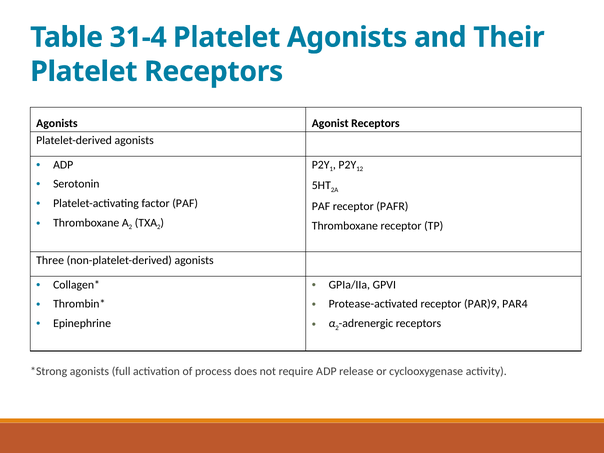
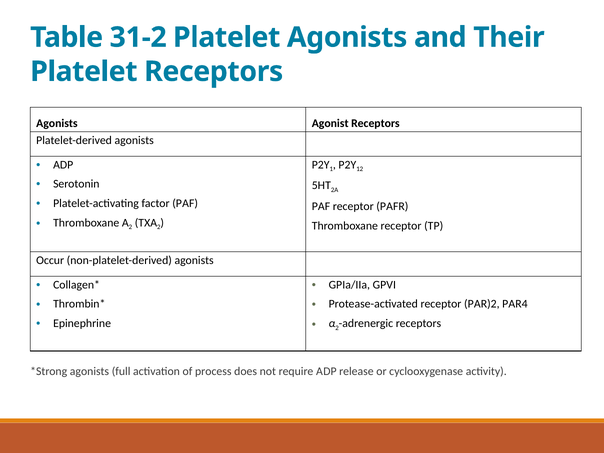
31-4: 31-4 -> 31-2 (138, 37)
Three: Three -> Occur (50, 260)
R)9: R)9 -> R)2 (490, 304)
